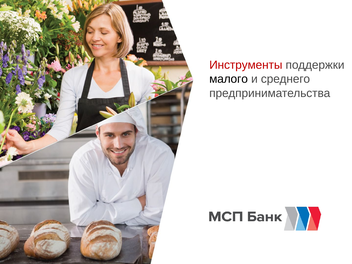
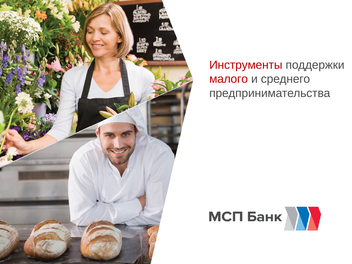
малого colour: black -> red (229, 79)
